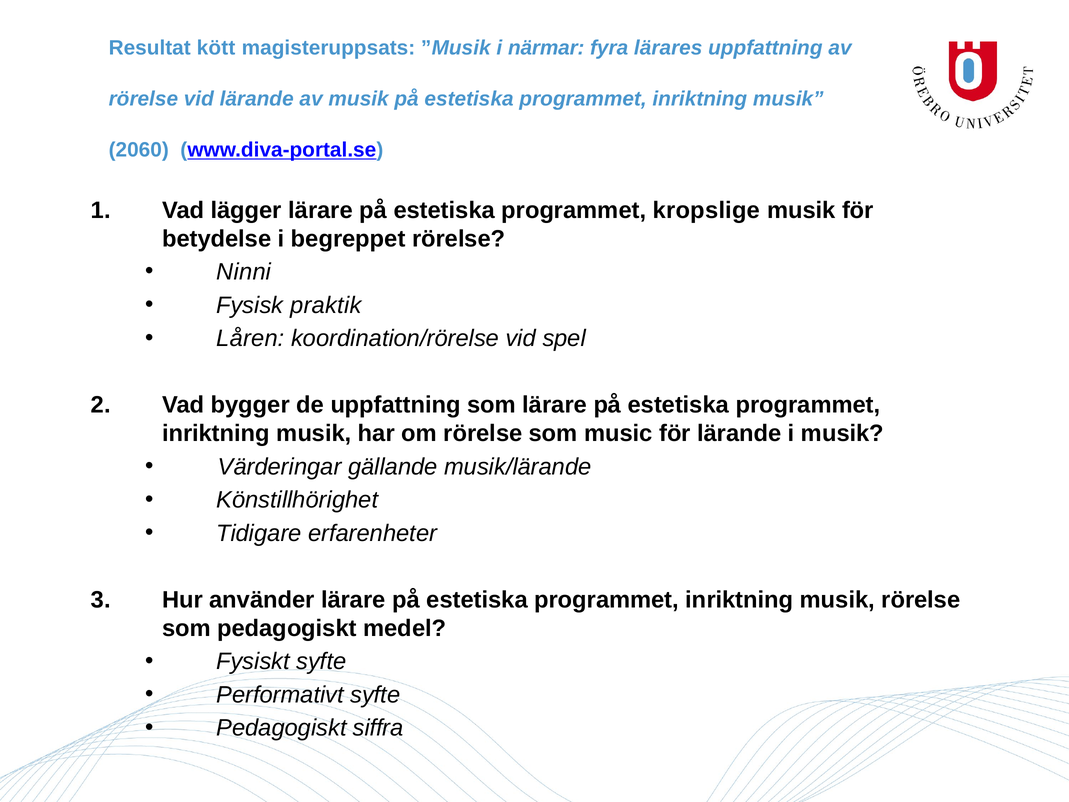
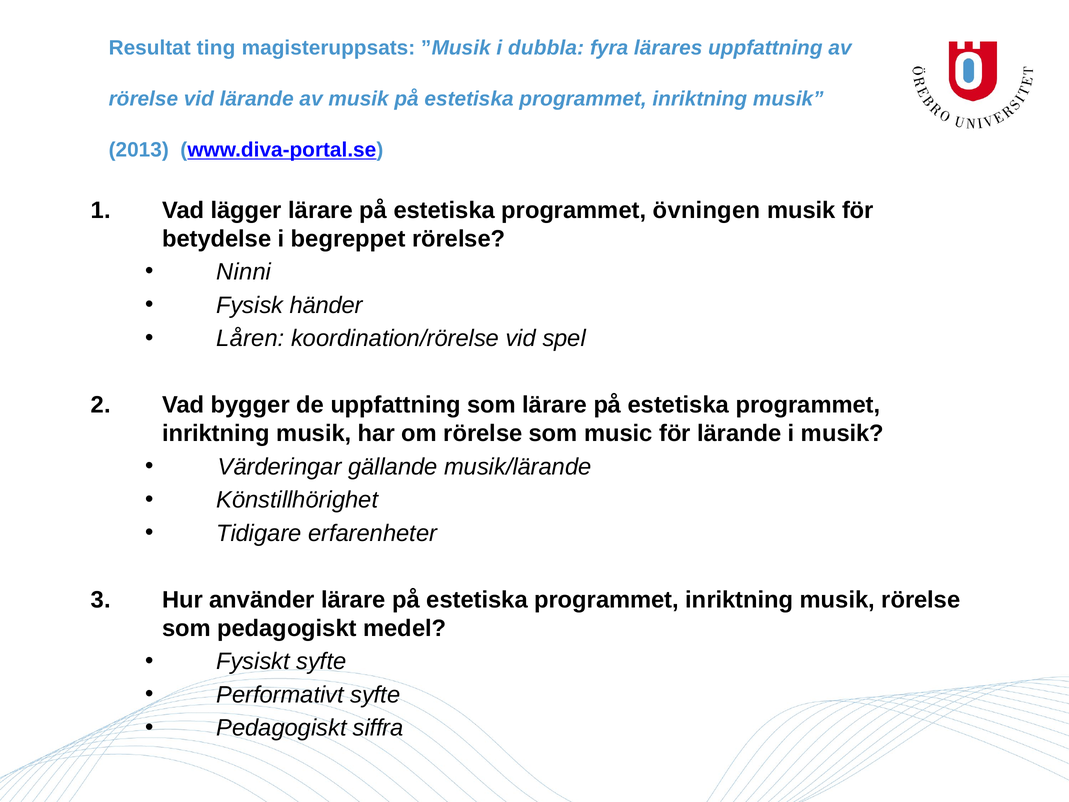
kött: kött -> ting (216, 48)
närmar: närmar -> dubbla (546, 48)
2060: 2060 -> 2013 (139, 150)
kropslige: kropslige -> övningen (706, 210)
praktik: praktik -> händer (326, 305)
